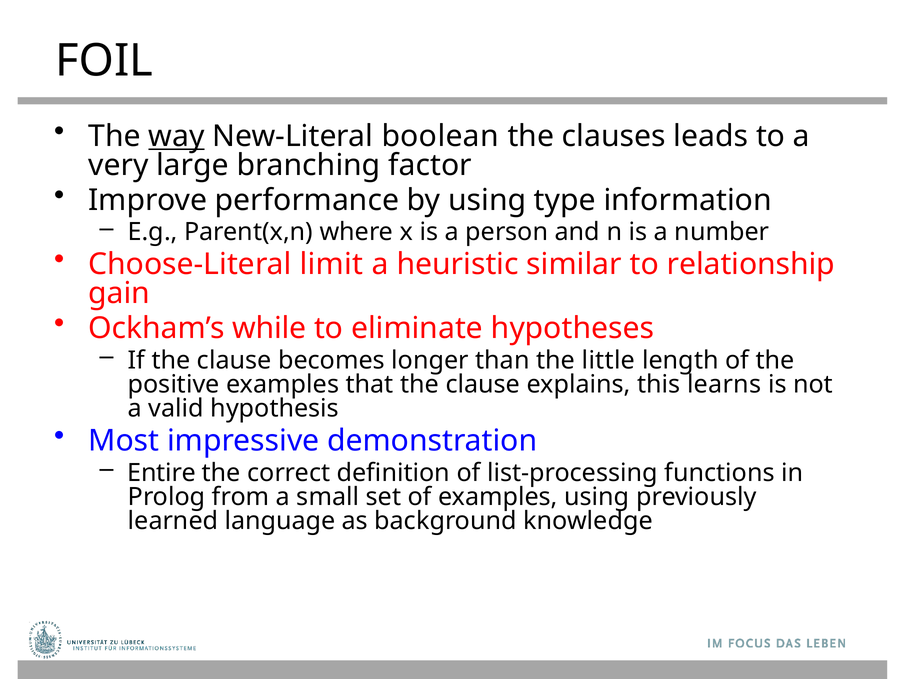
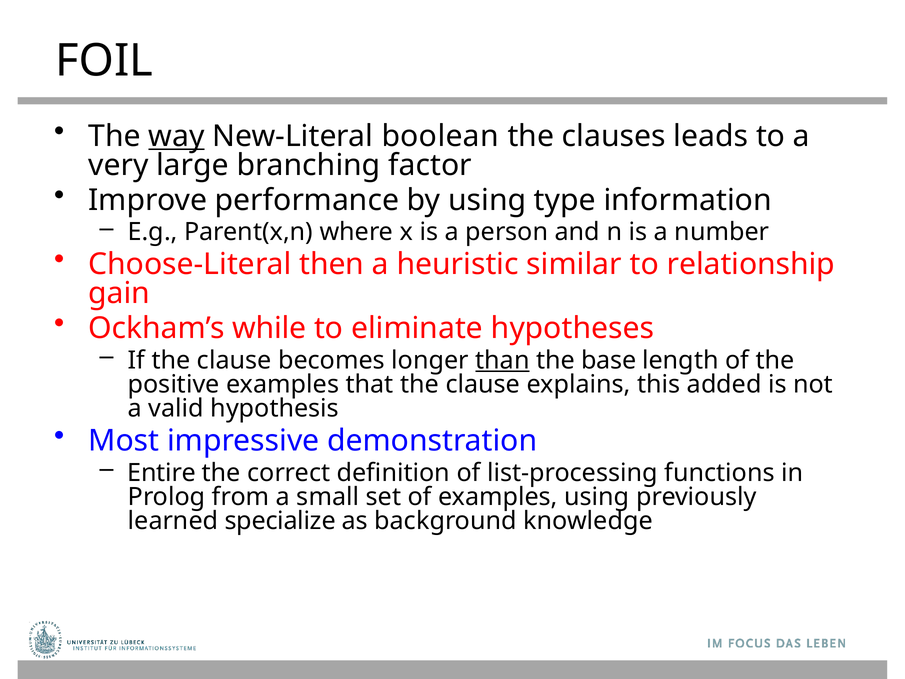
limit: limit -> then (332, 264)
than underline: none -> present (502, 360)
little: little -> base (609, 360)
learns: learns -> added (724, 384)
language: language -> specialize (280, 521)
